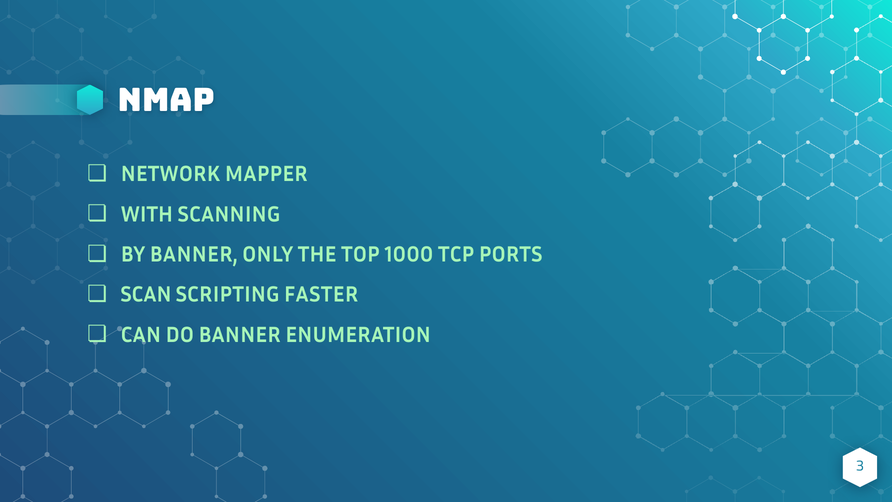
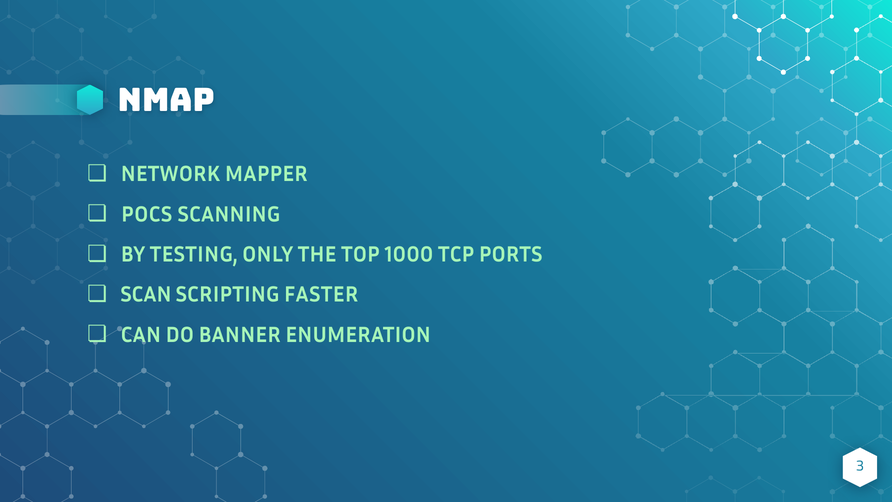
WITH: WITH -> POCS (147, 214)
BY BANNER: BANNER -> TESTING (194, 254)
